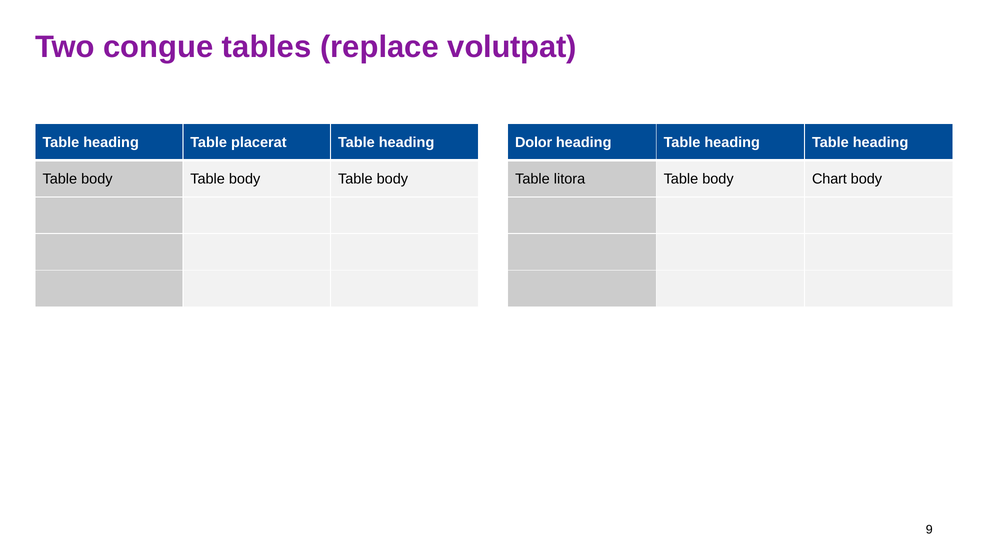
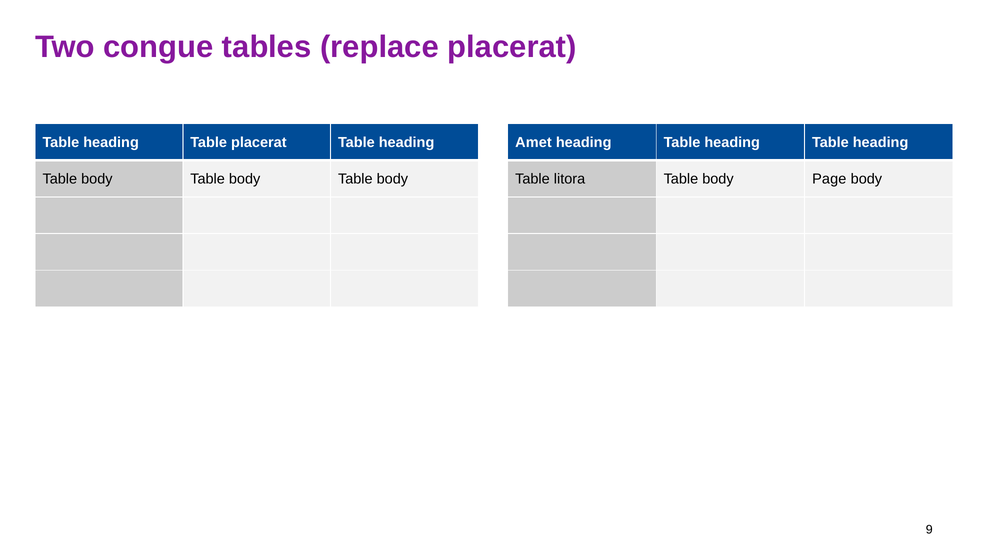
replace volutpat: volutpat -> placerat (512, 47)
Dolor: Dolor -> Amet (533, 142)
Chart: Chart -> Page (829, 179)
